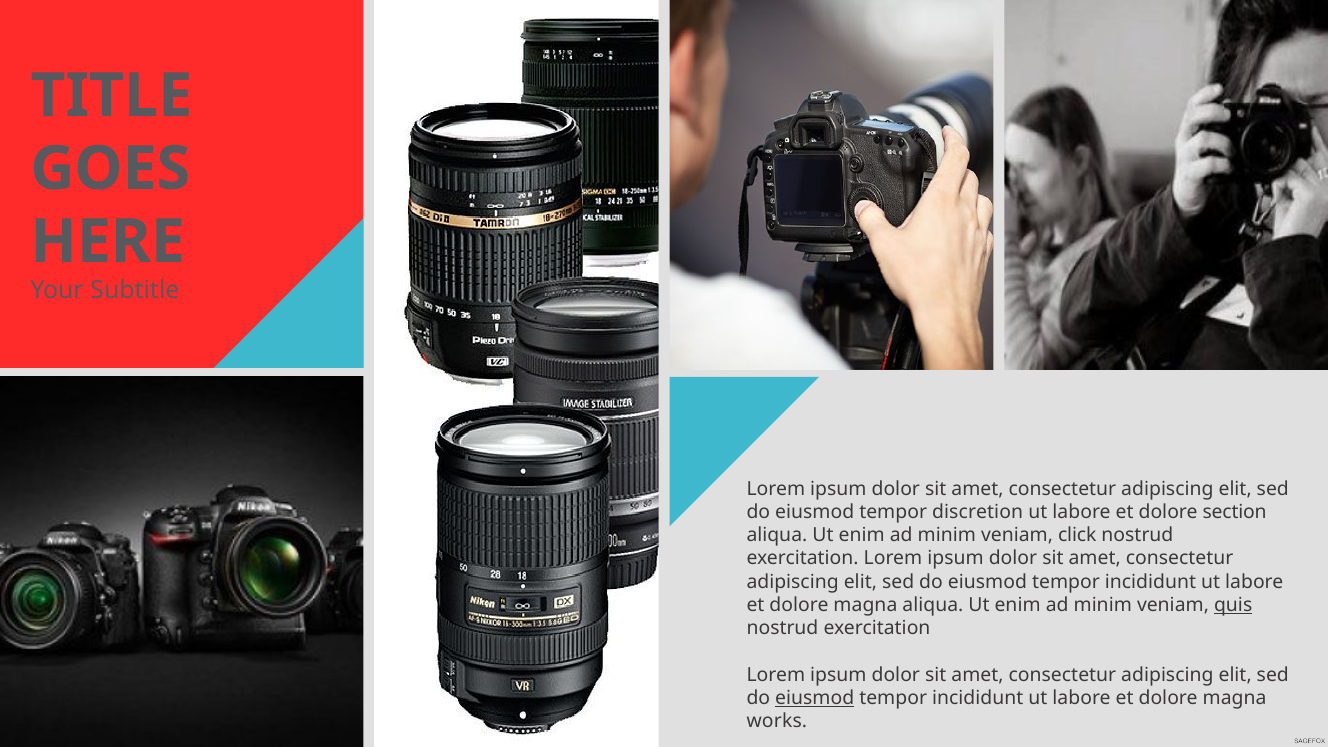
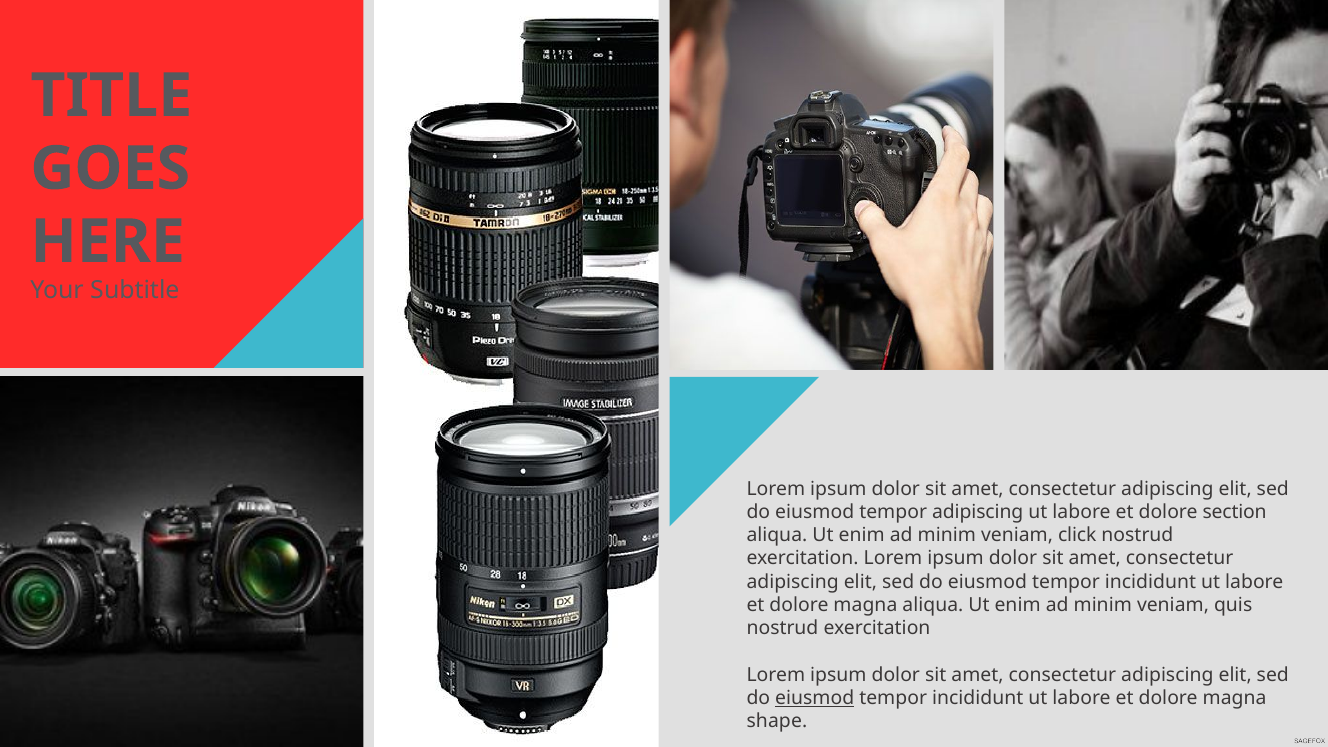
tempor discretion: discretion -> adipiscing (978, 512)
quis underline: present -> none (1233, 605)
works: works -> shape (777, 721)
